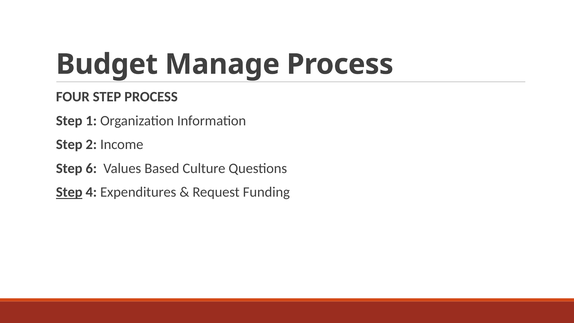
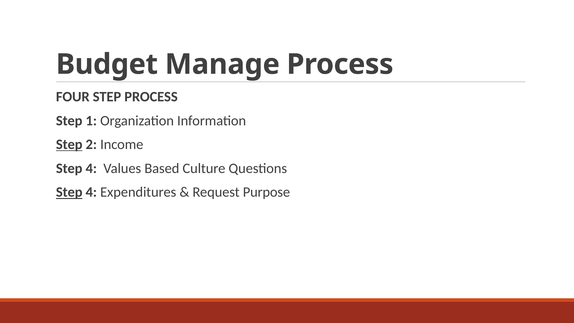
Step underline: none -> present (69, 144)
6: 6 -> 4 (91, 168)
Funding: Funding -> Purpose (266, 192)
